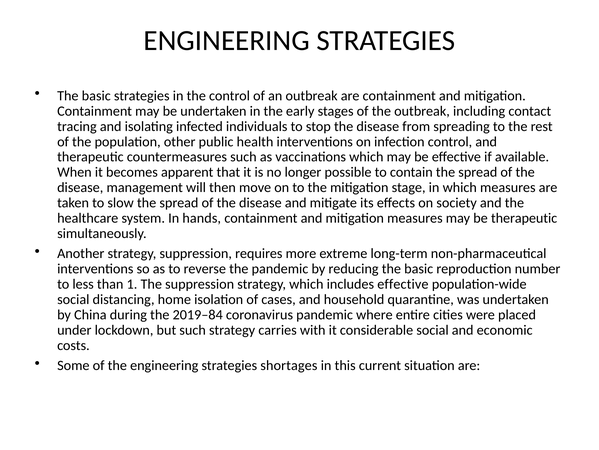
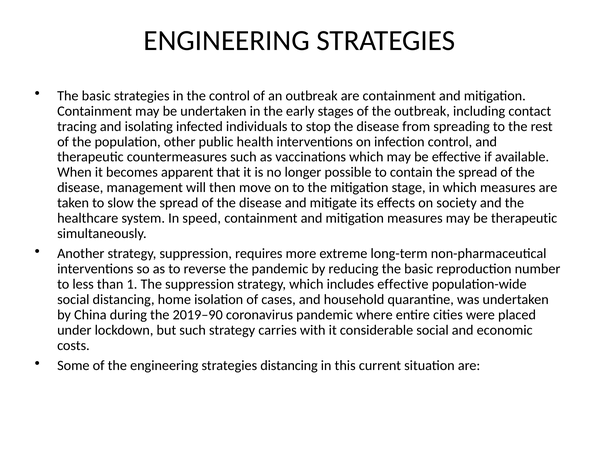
hands: hands -> speed (202, 218)
2019–84: 2019–84 -> 2019–90 (198, 314)
strategies shortages: shortages -> distancing (289, 365)
